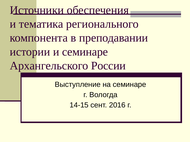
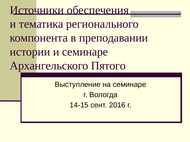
России: России -> Пятого (108, 66)
